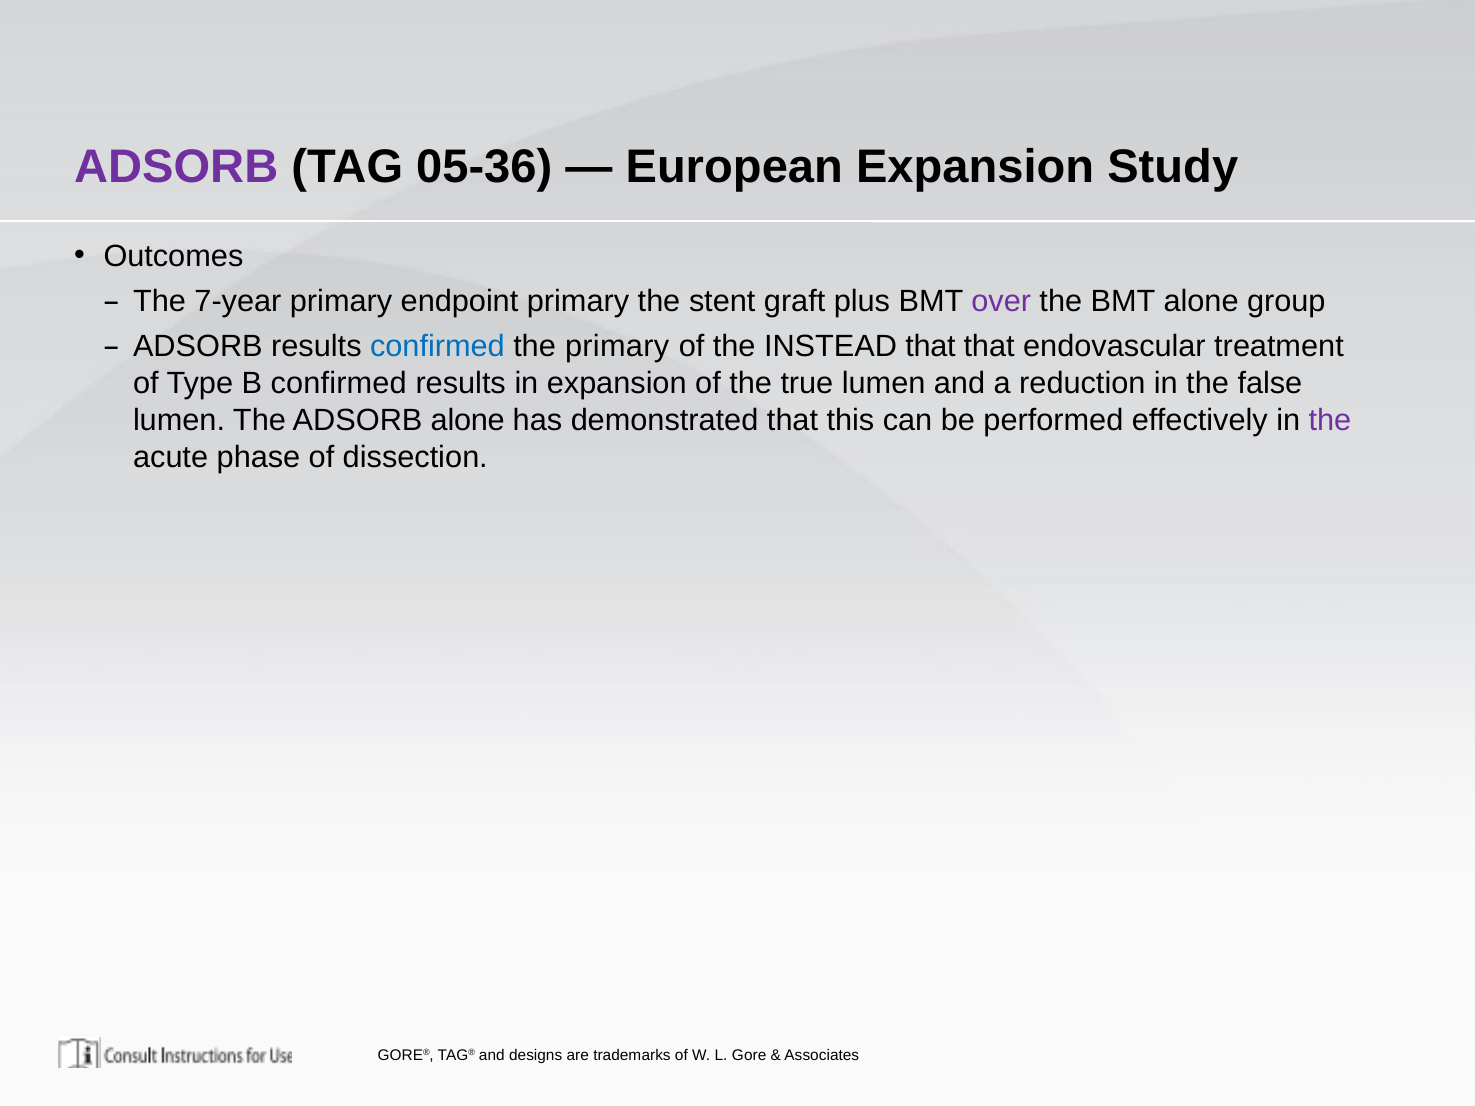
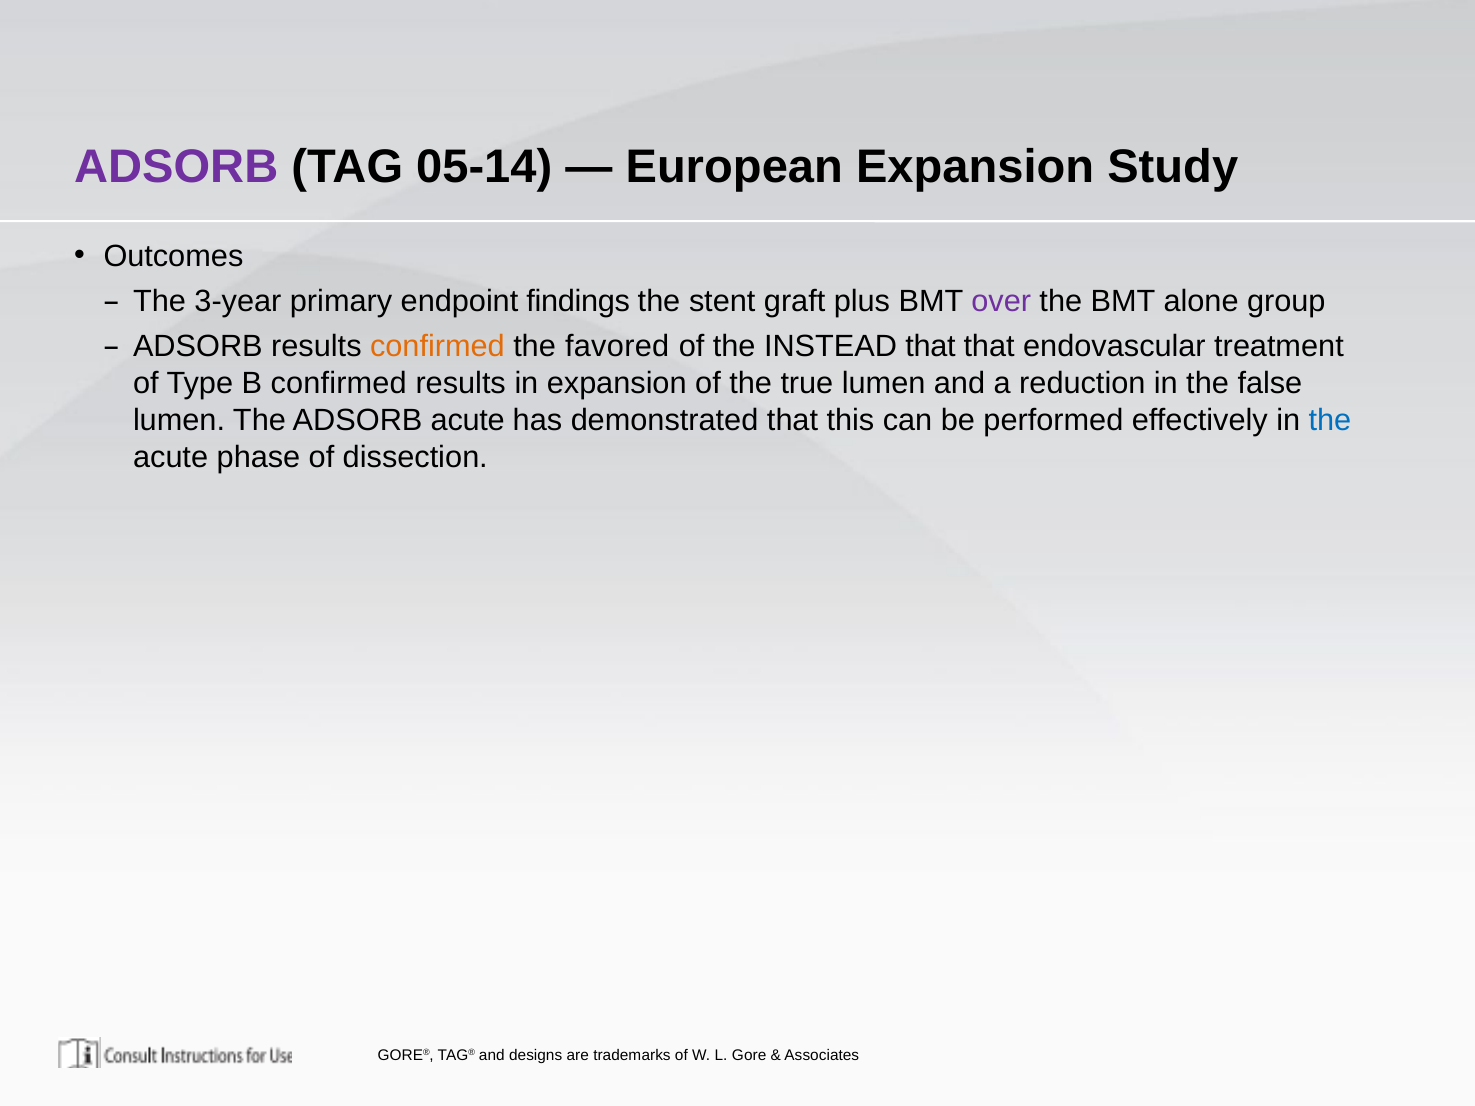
05-36: 05-36 -> 05-14 (484, 167)
7-year: 7-year -> 3-year (238, 302)
endpoint primary: primary -> findings (578, 302)
confirmed colour: blue -> orange (437, 347)
the primary: primary -> favored (617, 347)
ADSORB alone: alone -> acute (468, 421)
the colour: purple -> blue (1330, 421)
